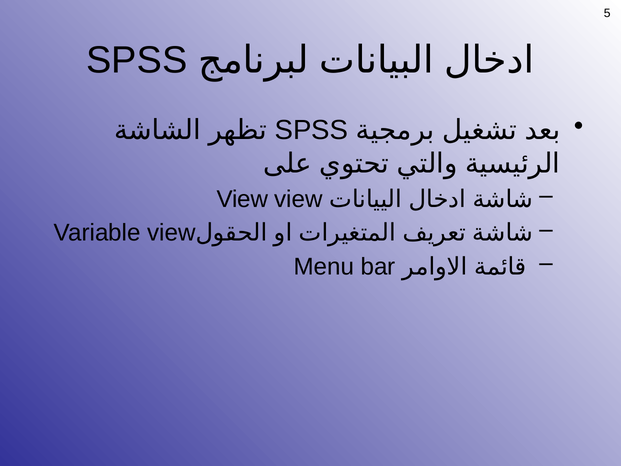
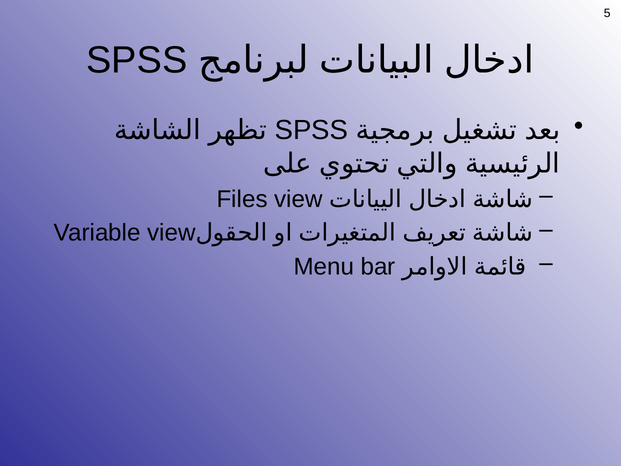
View: View -> Files (242, 199)
